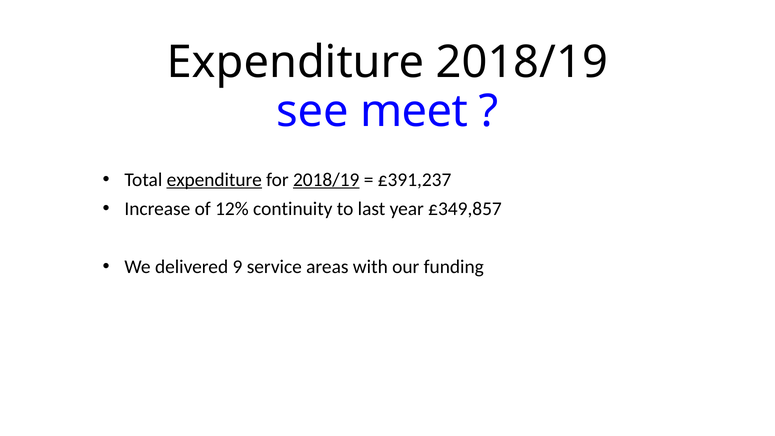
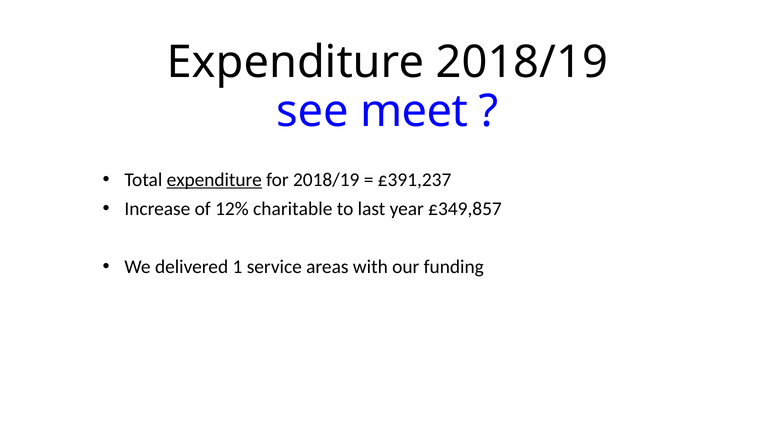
2018/19 underline: present -> none (326, 180)
continuity: continuity -> charitable (293, 209)
9: 9 -> 1 (237, 267)
